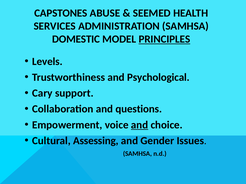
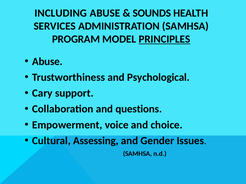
CAPSTONES: CAPSTONES -> INCLUDING (61, 13)
SEEMED: SEEMED -> SOUNDS (152, 13)
DOMESTIC: DOMESTIC -> PROGRAM (76, 39)
Levels: Levels -> Abuse (47, 62)
and underline: present -> none (140, 125)
